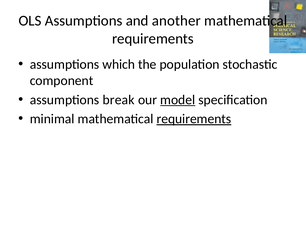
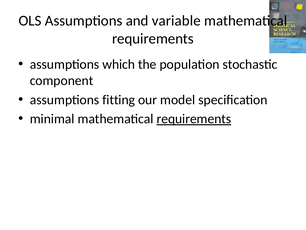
another: another -> variable (176, 21)
break: break -> fitting (119, 100)
model underline: present -> none (178, 100)
